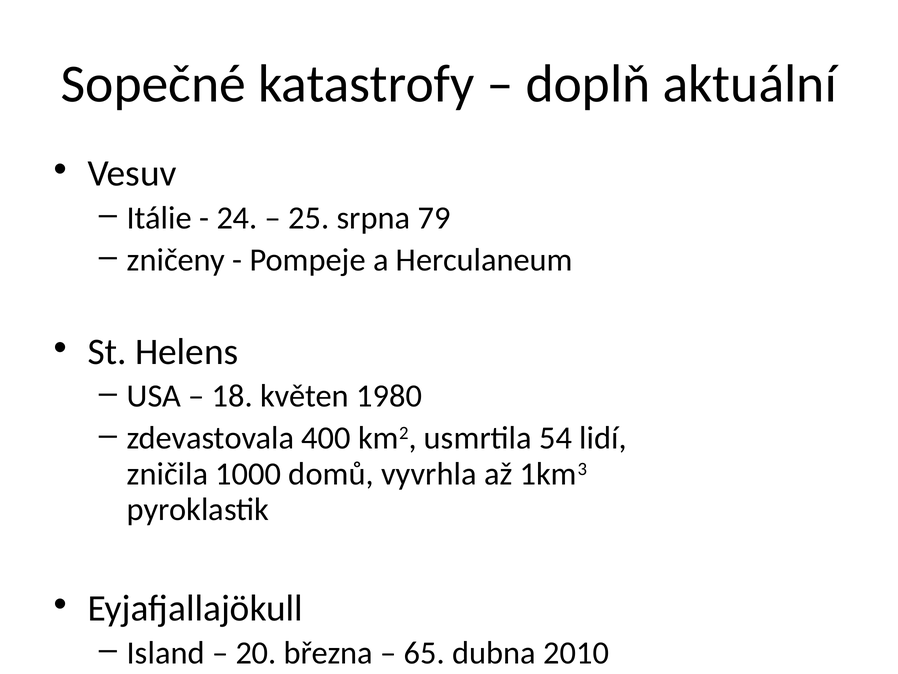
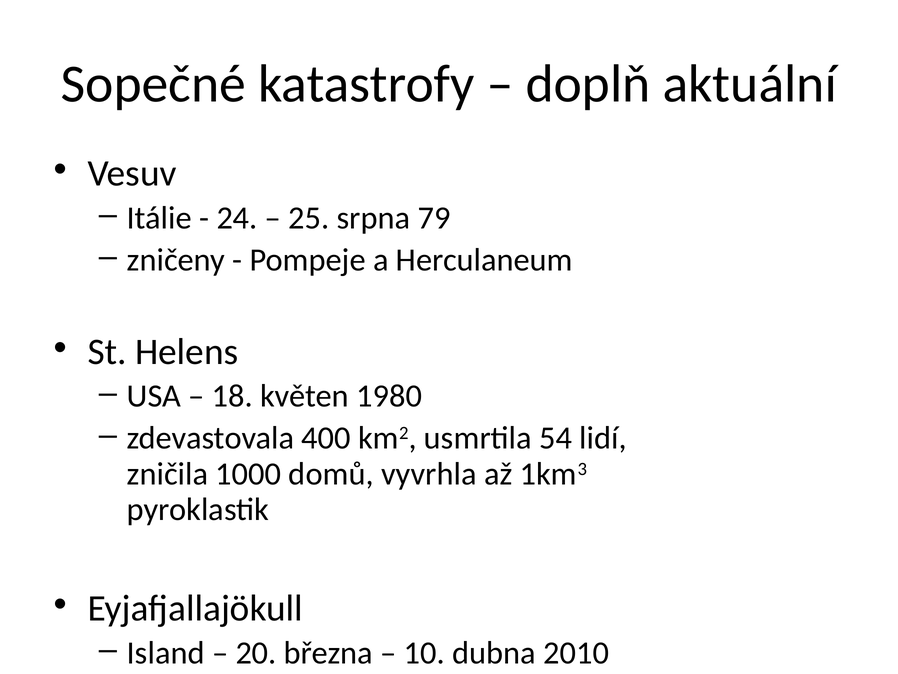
65: 65 -> 10 (424, 652)
